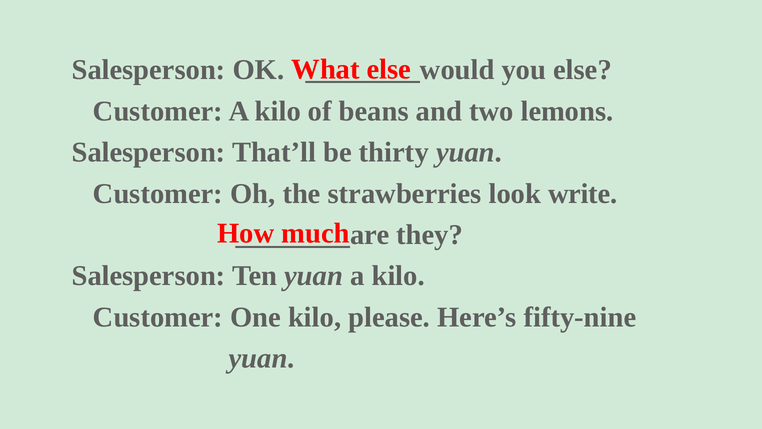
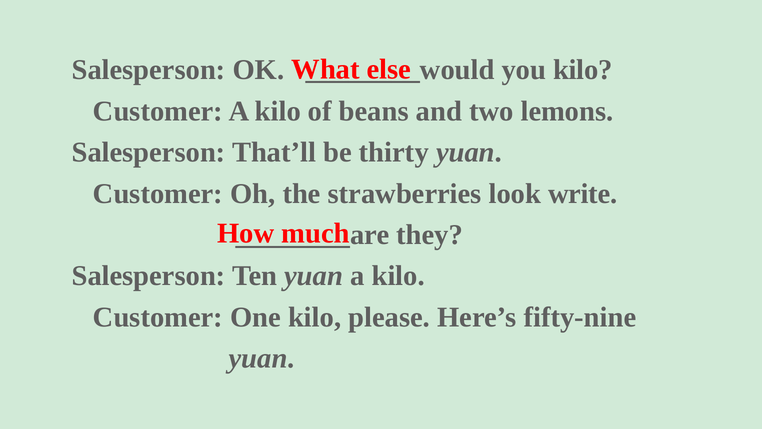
you else: else -> kilo (583, 70)
